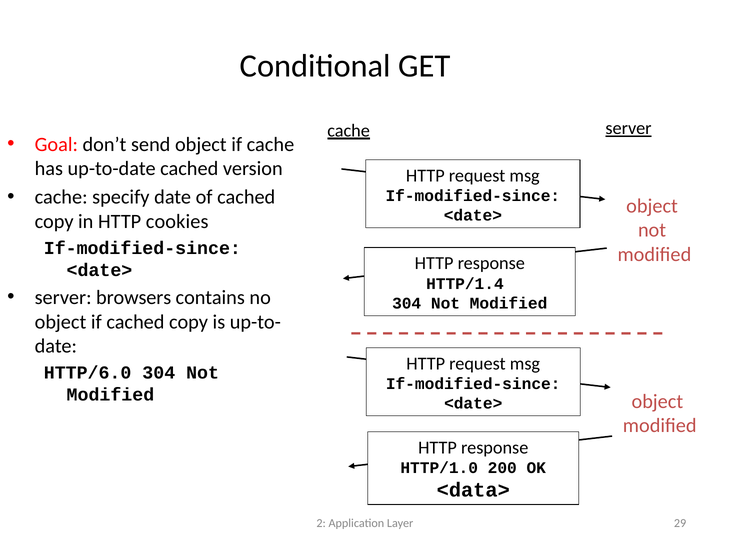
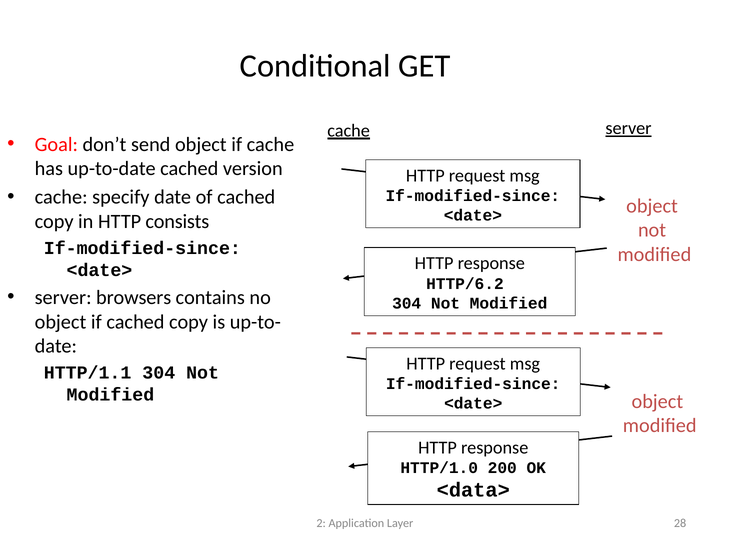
cookies: cookies -> consists (177, 221)
HTTP/1.4: HTTP/1.4 -> HTTP/6.2 (465, 284)
HTTP/6.0: HTTP/6.0 -> HTTP/1.1 (88, 372)
29: 29 -> 28 (680, 523)
